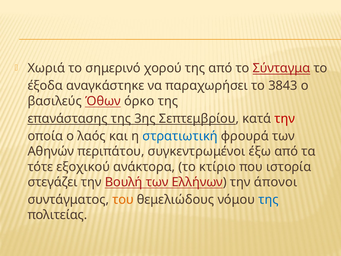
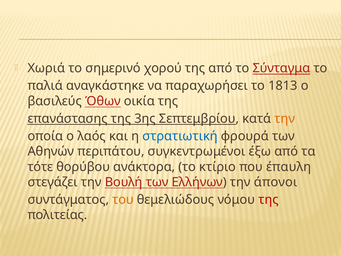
έξοδα: έξοδα -> παλιά (45, 86)
3843: 3843 -> 1813 (283, 86)
όρκο: όρκο -> οικία (139, 101)
την colour: red -> orange (285, 118)
εξοχικού: εξοχικού -> θορύβου (83, 167)
ιστορία: ιστορία -> έπαυλη (289, 167)
της colour: blue -> red (268, 199)
